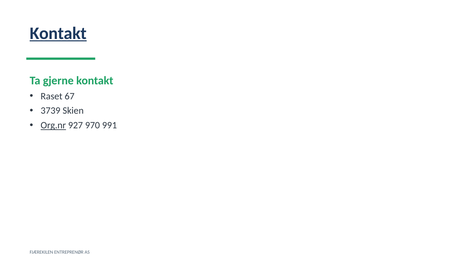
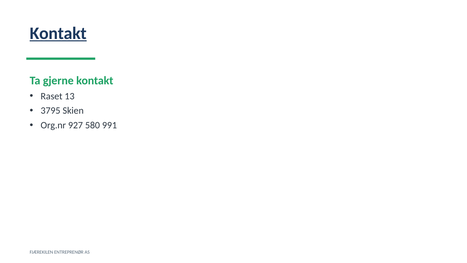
67: 67 -> 13 (70, 96)
3739: 3739 -> 3795 (51, 111)
Org.nr underline: present -> none (53, 125)
970: 970 -> 580 (93, 125)
